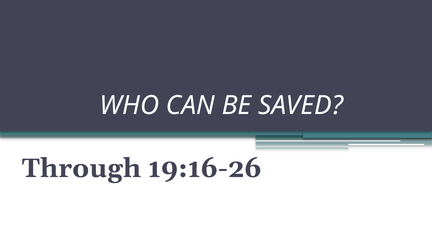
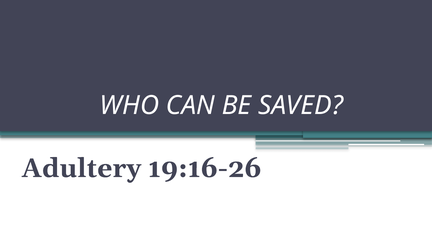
Through: Through -> Adultery (81, 168)
